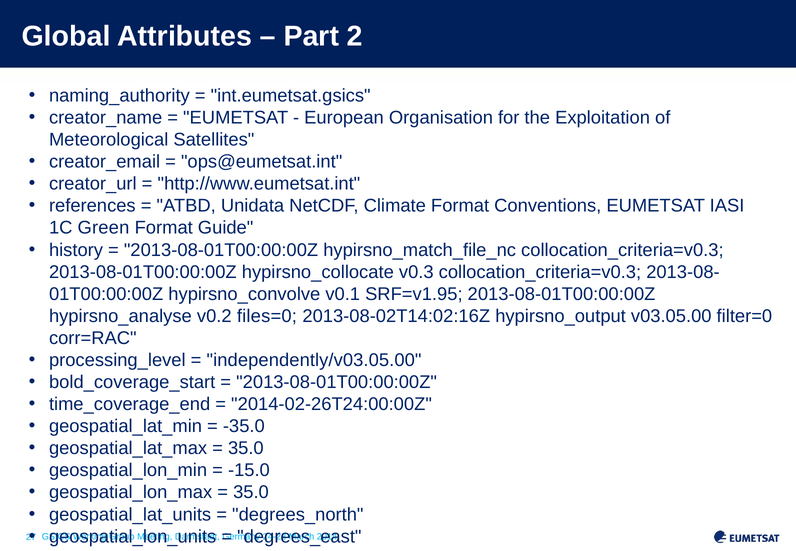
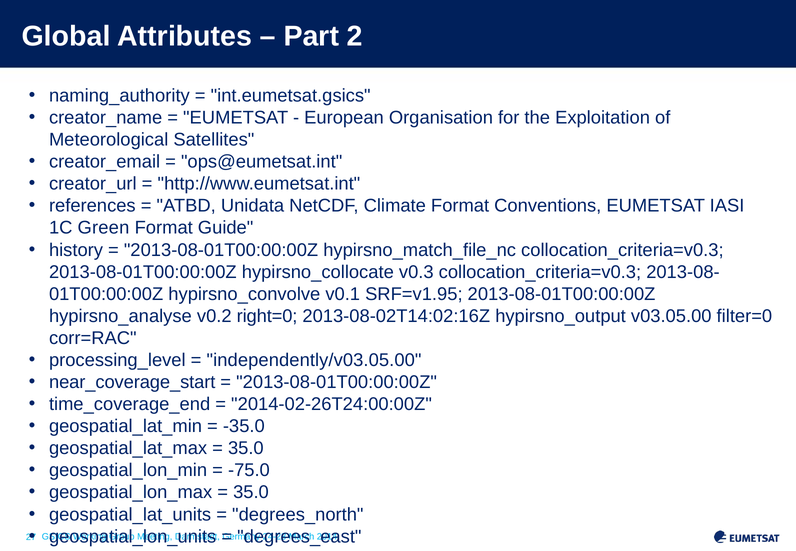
files=0: files=0 -> right=0 (267, 316)
bold_coverage_start: bold_coverage_start -> near_coverage_start (132, 382)
-15.0: -15.0 -> -75.0 (249, 470)
